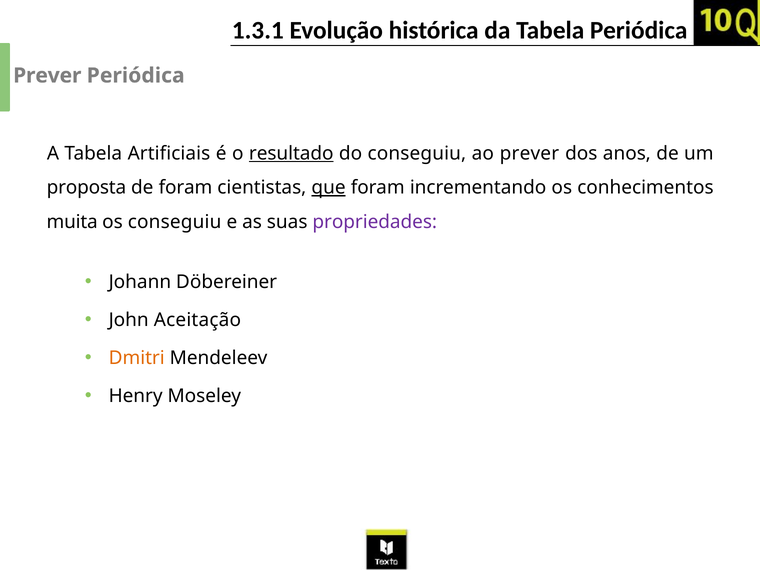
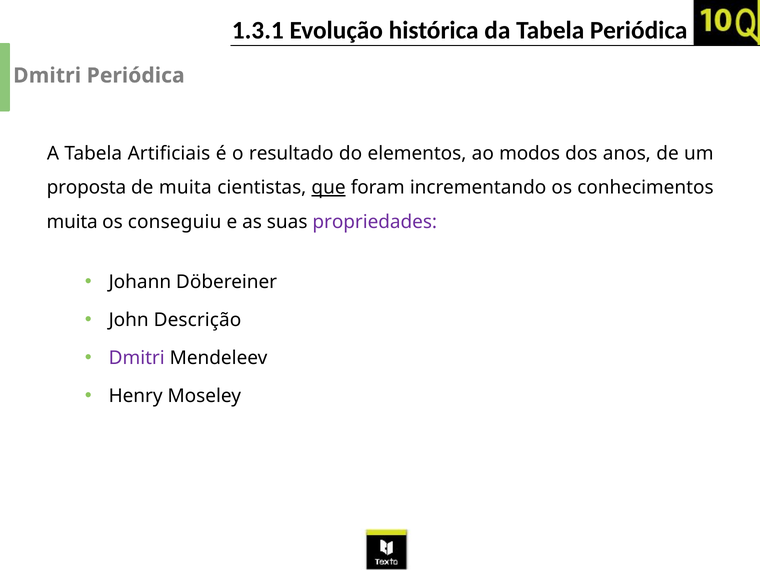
Prever: Prever -> Dmitri (47, 76)
resultado underline: present -> none (291, 153)
do conseguiu: conseguiu -> elementos (417, 153)
ao prever: prever -> modos (530, 153)
de foram: foram -> muita (185, 188)
Aceitação: Aceitação -> Descrição (197, 320)
Dmitri colour: orange -> purple (137, 358)
